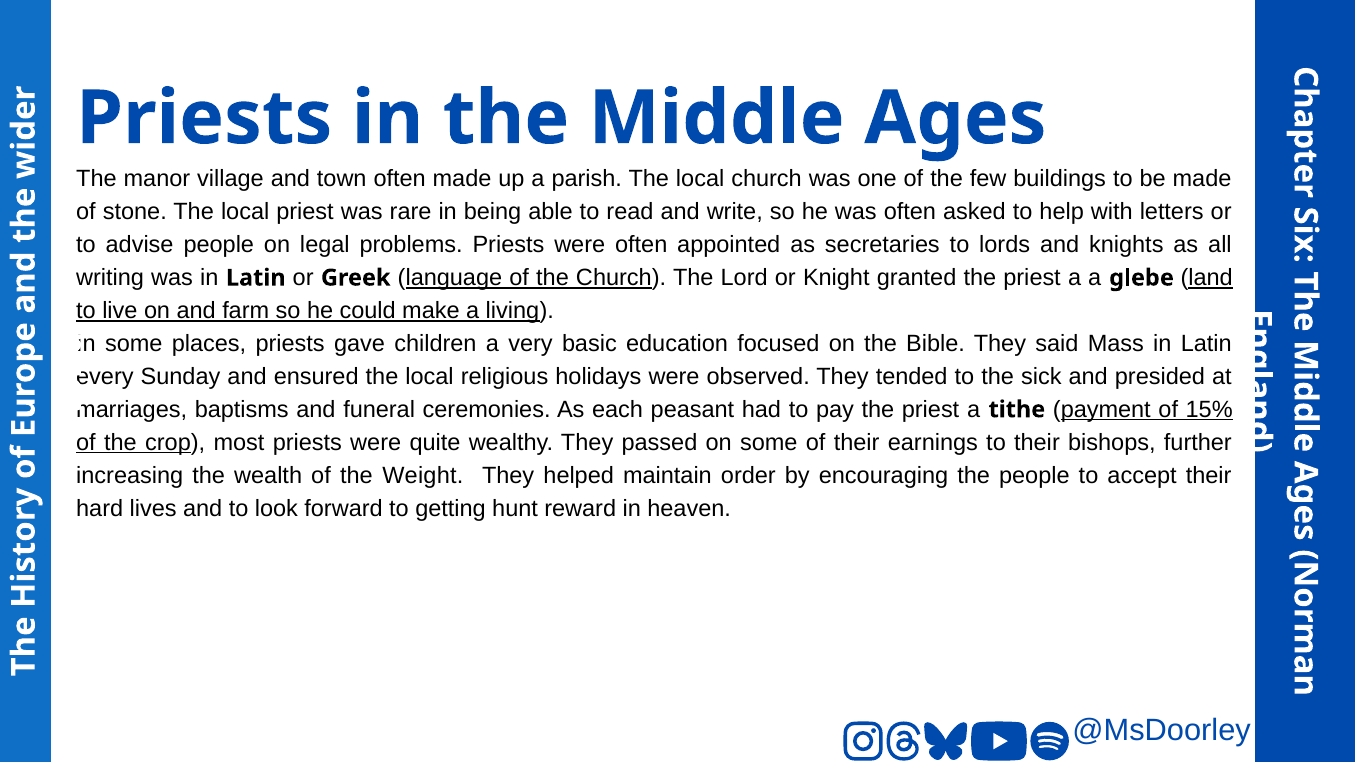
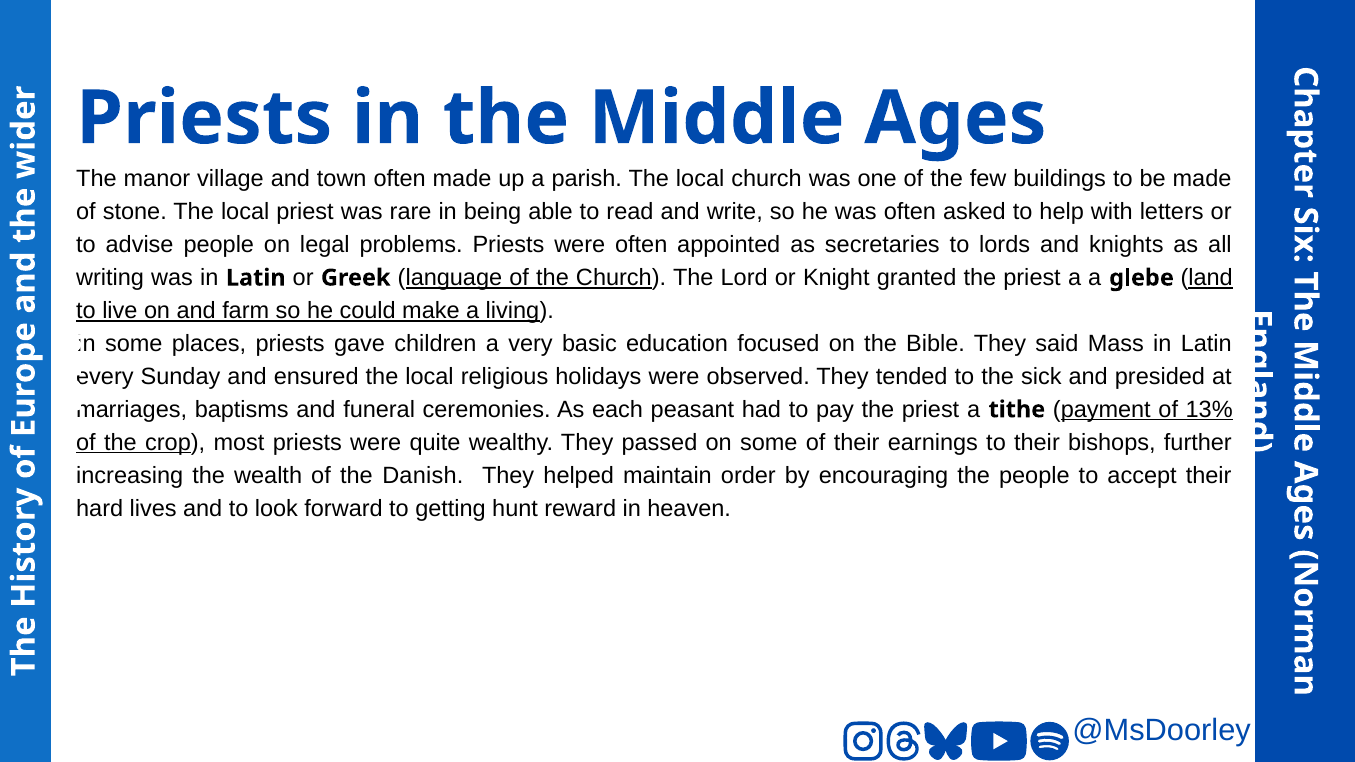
15%: 15% -> 13% (1209, 410)
Weight: Weight -> Danish (423, 476)
